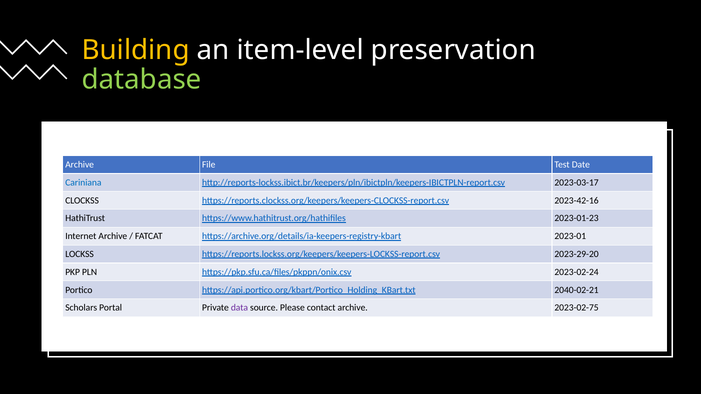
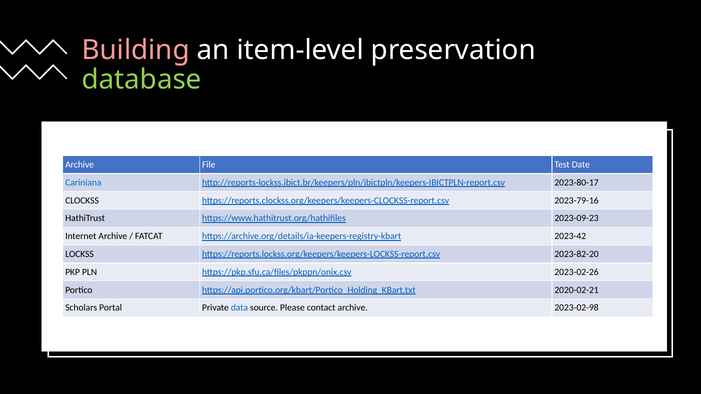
Building colour: yellow -> pink (136, 50)
2023-03-17: 2023-03-17 -> 2023-80-17 (577, 183)
2023-42-16: 2023-42-16 -> 2023-79-16 (577, 201)
2023-01-23: 2023-01-23 -> 2023-09-23 (577, 219)
2023-01: 2023-01 -> 2023-42 (570, 236)
2023-29-20: 2023-29-20 -> 2023-82-20 (577, 254)
2023-02-24: 2023-02-24 -> 2023-02-26 (577, 272)
2040-02-21: 2040-02-21 -> 2020-02-21 (577, 290)
data colour: purple -> blue (239, 308)
2023-02-75: 2023-02-75 -> 2023-02-98 (577, 308)
